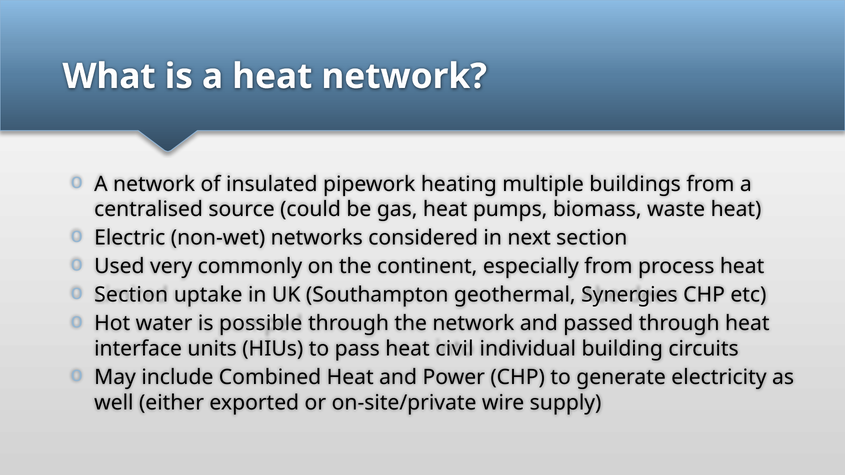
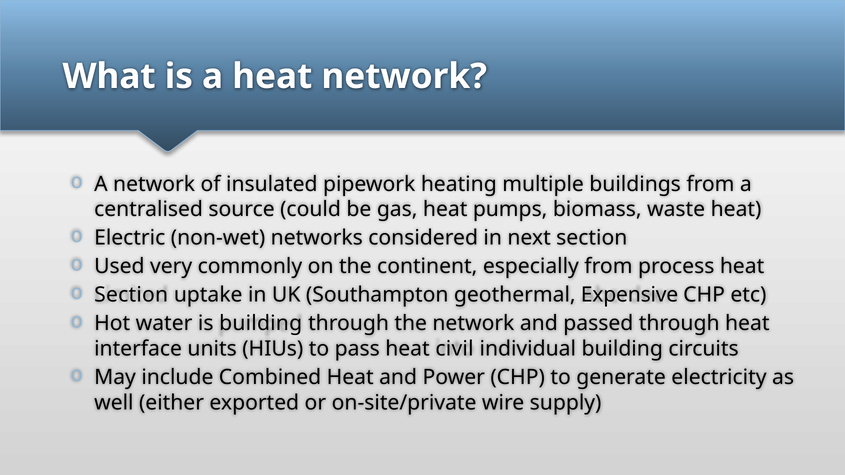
Synergies: Synergies -> Expensive (630, 295)
is possible: possible -> building (261, 324)
